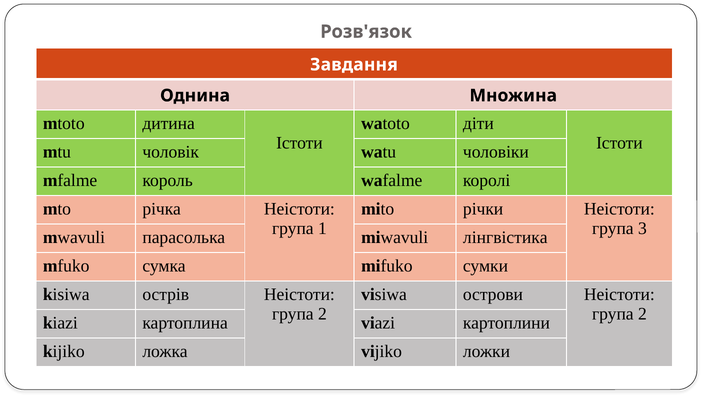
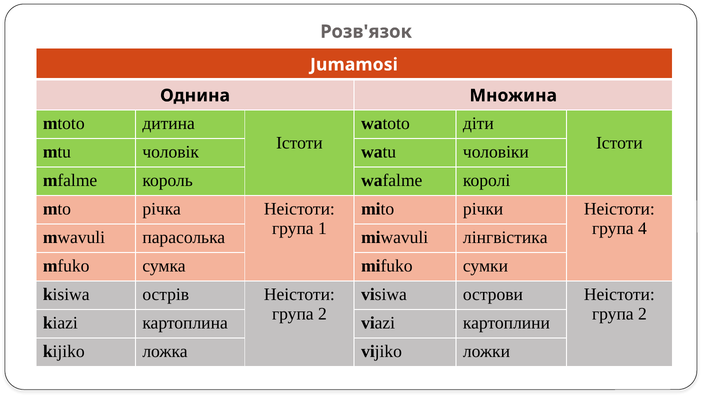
Завдання: Завдання -> Jumamosi (354, 65)
3: 3 -> 4 (642, 228)
